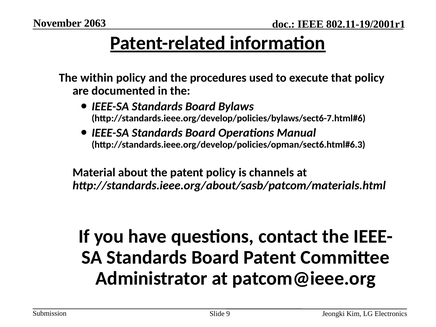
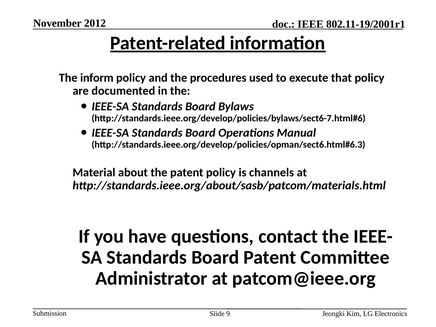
2063: 2063 -> 2012 (95, 23)
within: within -> inform (97, 78)
